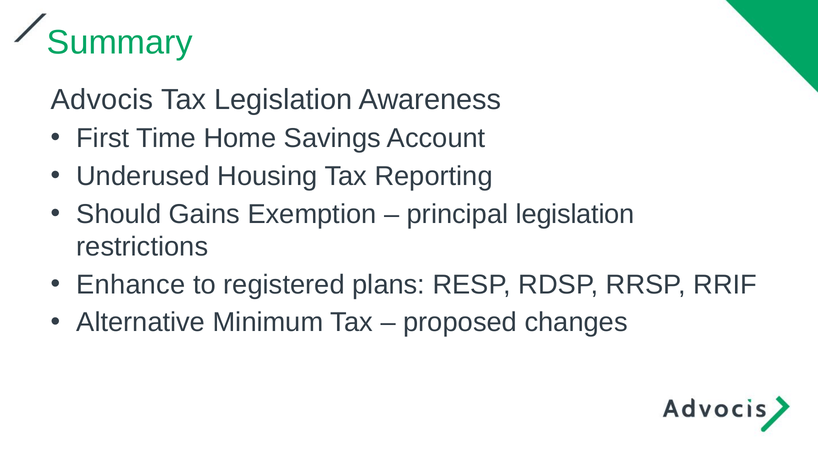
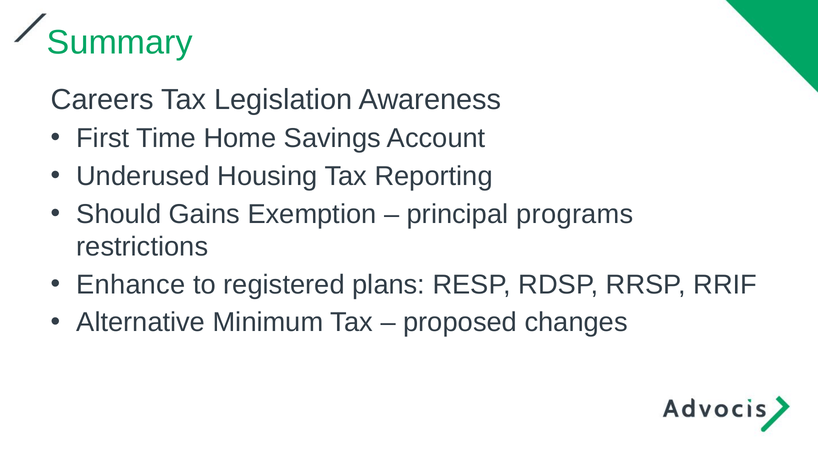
Advocis: Advocis -> Careers (102, 100)
principal legislation: legislation -> programs (575, 214)
